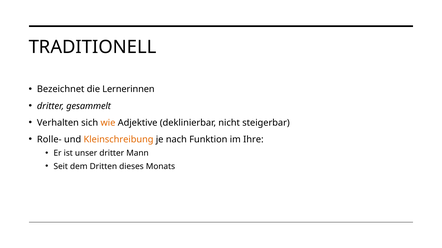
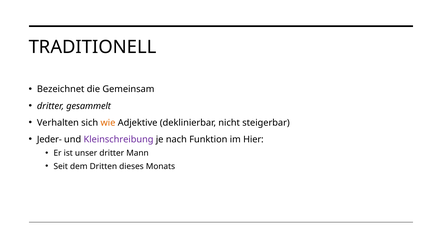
Lernerinnen: Lernerinnen -> Gemeinsam (128, 89)
Rolle-: Rolle- -> Jeder- (49, 140)
Kleinschreibung colour: orange -> purple (119, 140)
Ihre: Ihre -> Hier (253, 140)
